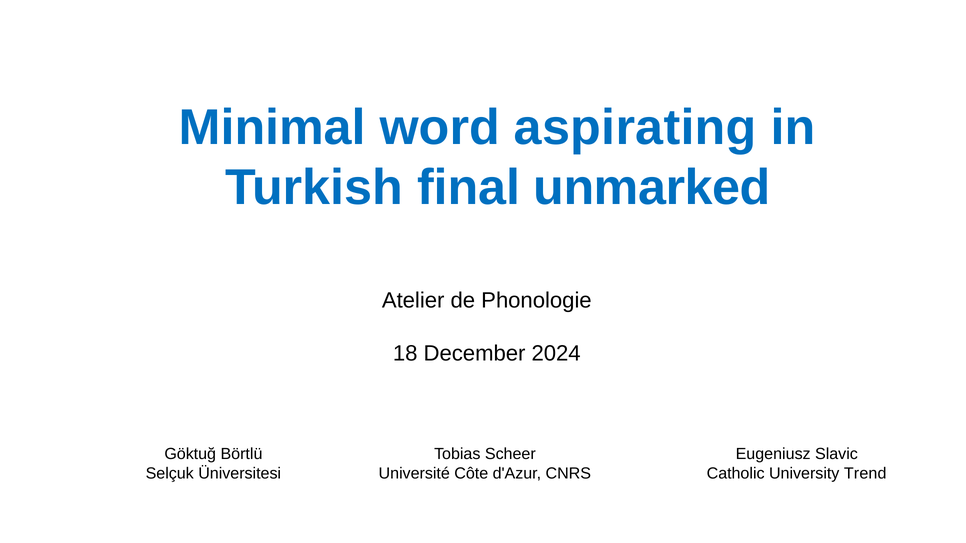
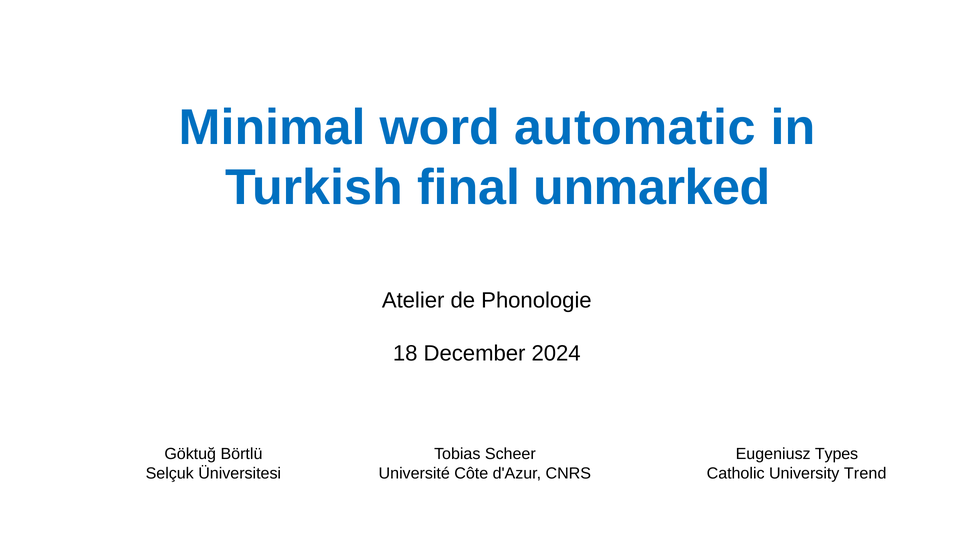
aspirating: aspirating -> automatic (635, 128)
Slavic: Slavic -> Types (837, 454)
